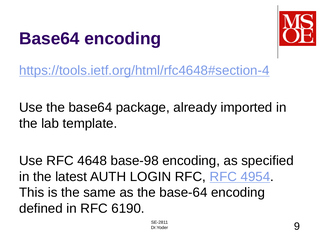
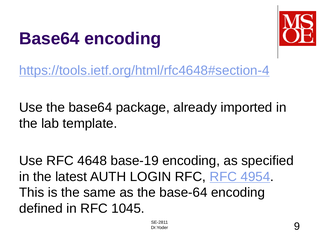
base-98: base-98 -> base-19 (135, 161)
6190: 6190 -> 1045 (128, 209)
